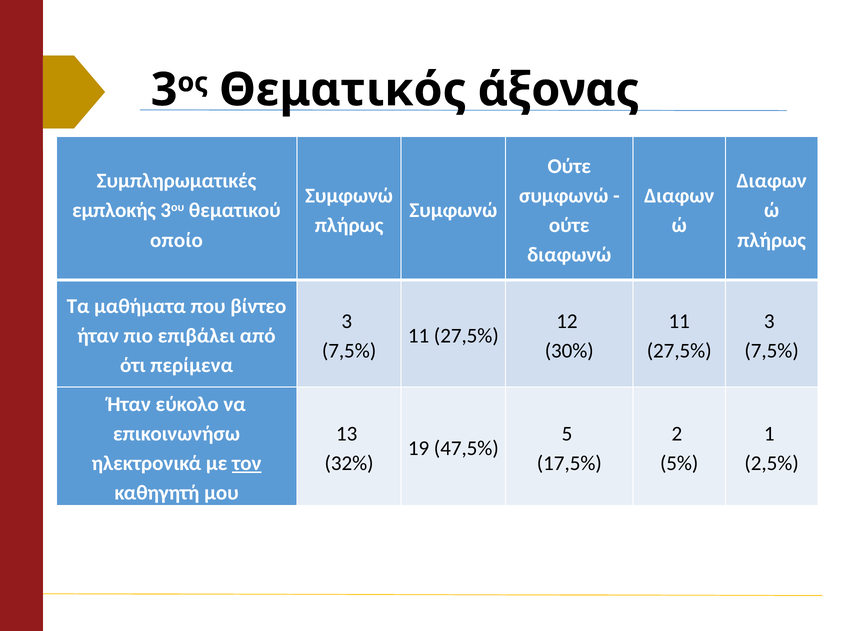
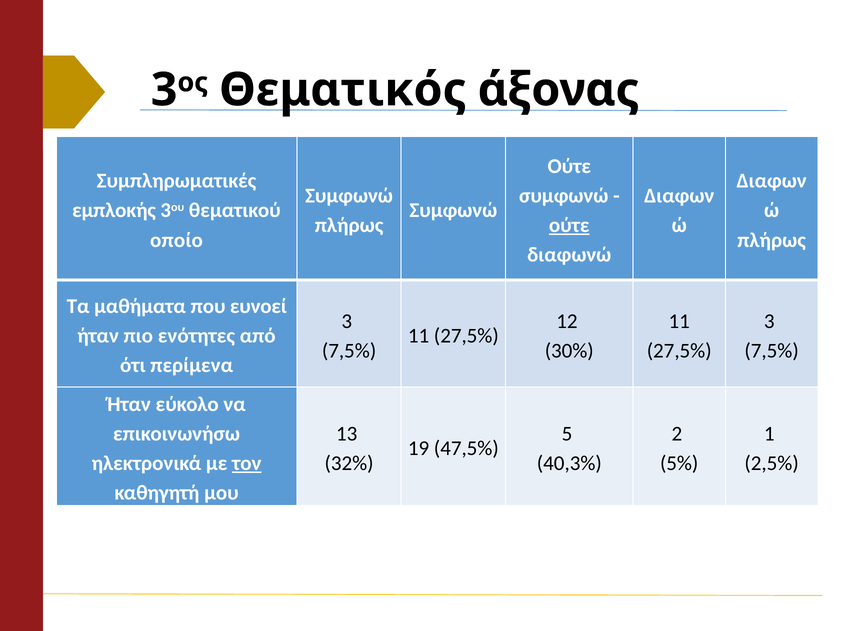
ούτε underline: none -> present (569, 225)
βίντεο: βίντεο -> ευνοεί (258, 306)
επιβάλει: επιβάλει -> ενότητες (196, 336)
17,5%: 17,5% -> 40,3% (569, 463)
